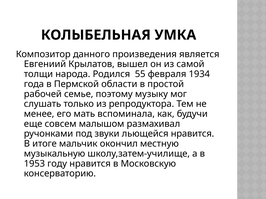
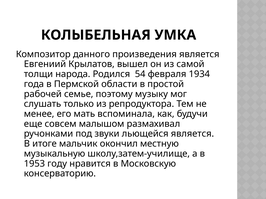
55: 55 -> 54 (140, 74)
льющейся нравится: нравится -> является (192, 134)
